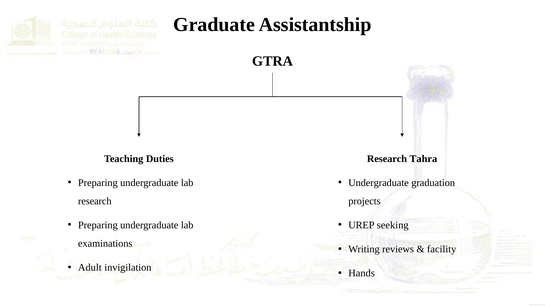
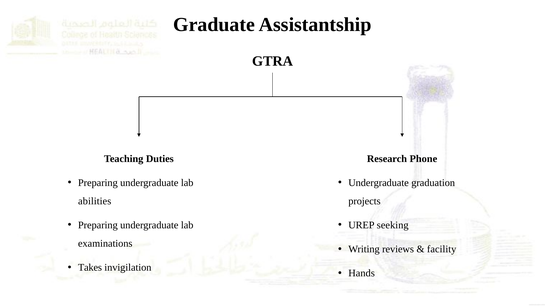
Tahra: Tahra -> Phone (423, 159)
research: research -> abilities (95, 202)
Adult: Adult -> Takes (90, 268)
